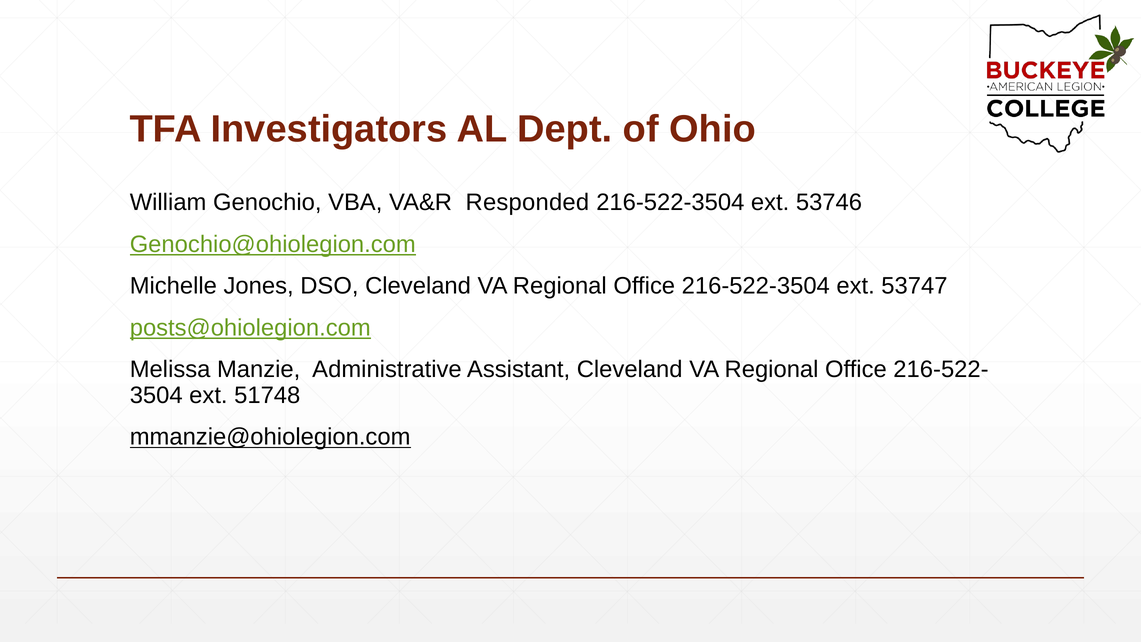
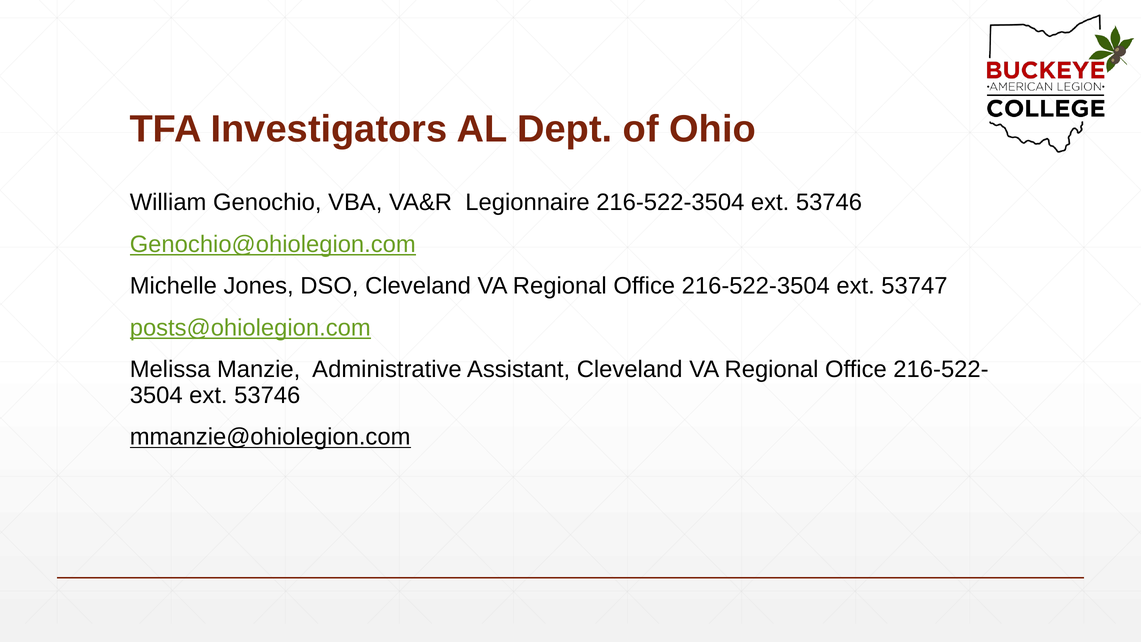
Responded: Responded -> Legionnaire (528, 202)
51748: 51748 -> 53746 (267, 395)
